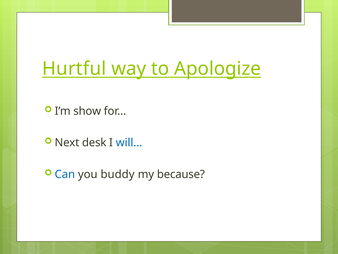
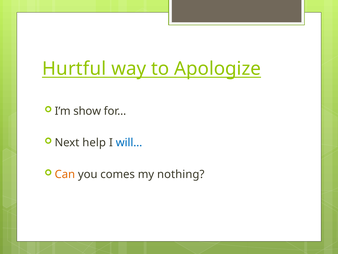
desk: desk -> help (94, 142)
Can colour: blue -> orange (65, 174)
buddy: buddy -> comes (118, 174)
because: because -> nothing (181, 174)
